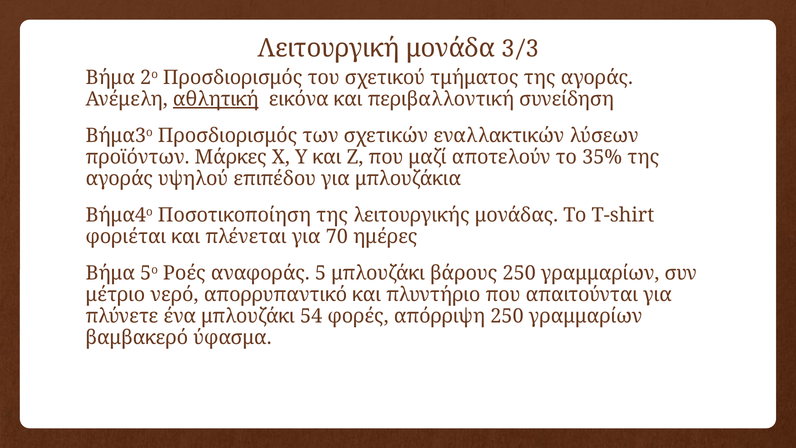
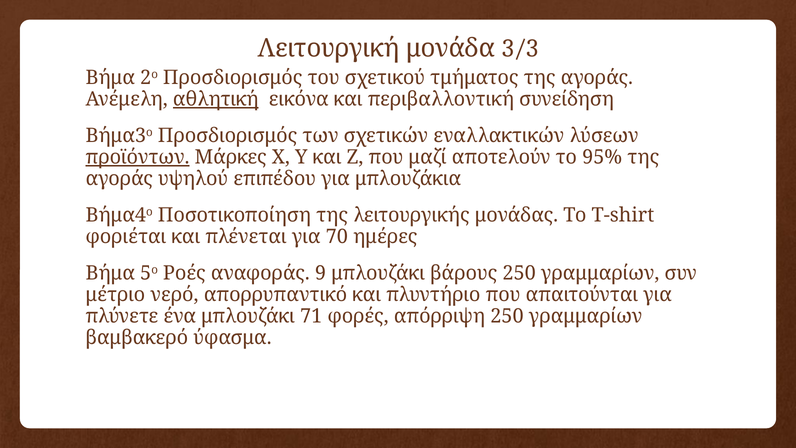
προϊόντων underline: none -> present (138, 157)
35%: 35% -> 95% (602, 157)
5: 5 -> 9 (321, 273)
54: 54 -> 71 (311, 316)
